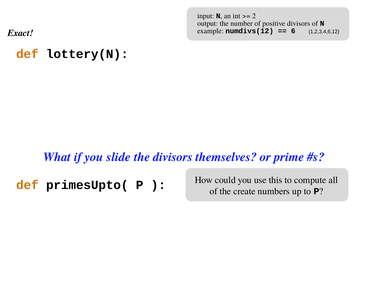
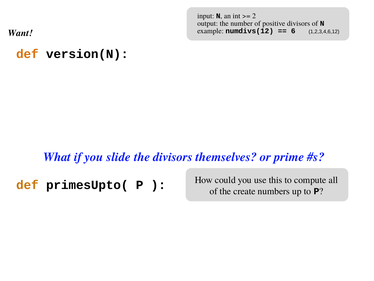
Exact: Exact -> Want (20, 33)
lottery(N: lottery(N -> version(N (87, 54)
